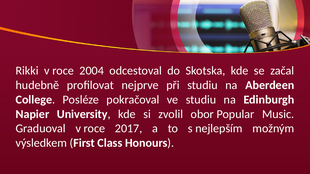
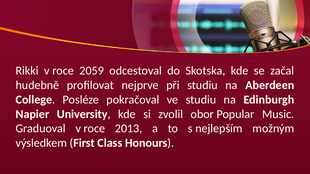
2004: 2004 -> 2059 (92, 71)
2017: 2017 -> 2013 (129, 129)
